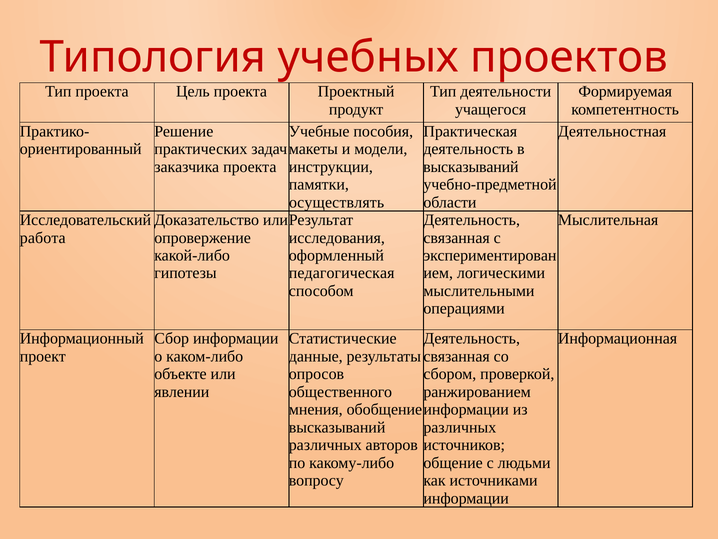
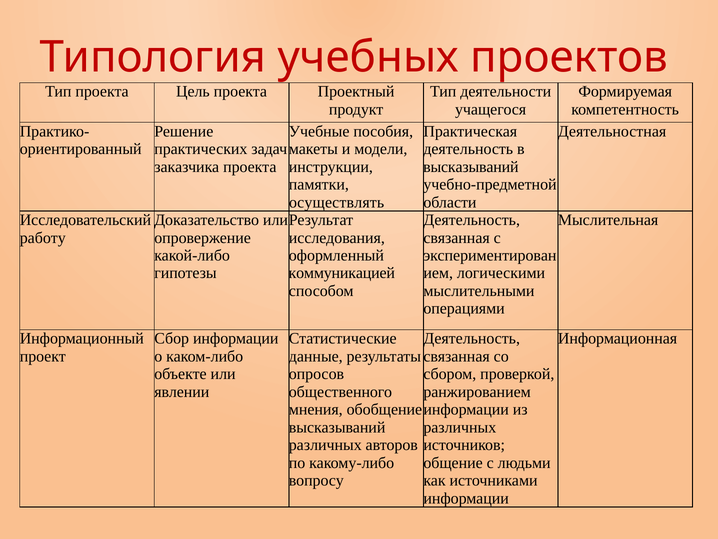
работа: работа -> работу (43, 238)
педагогическая: педагогическая -> коммуникацией (342, 273)
